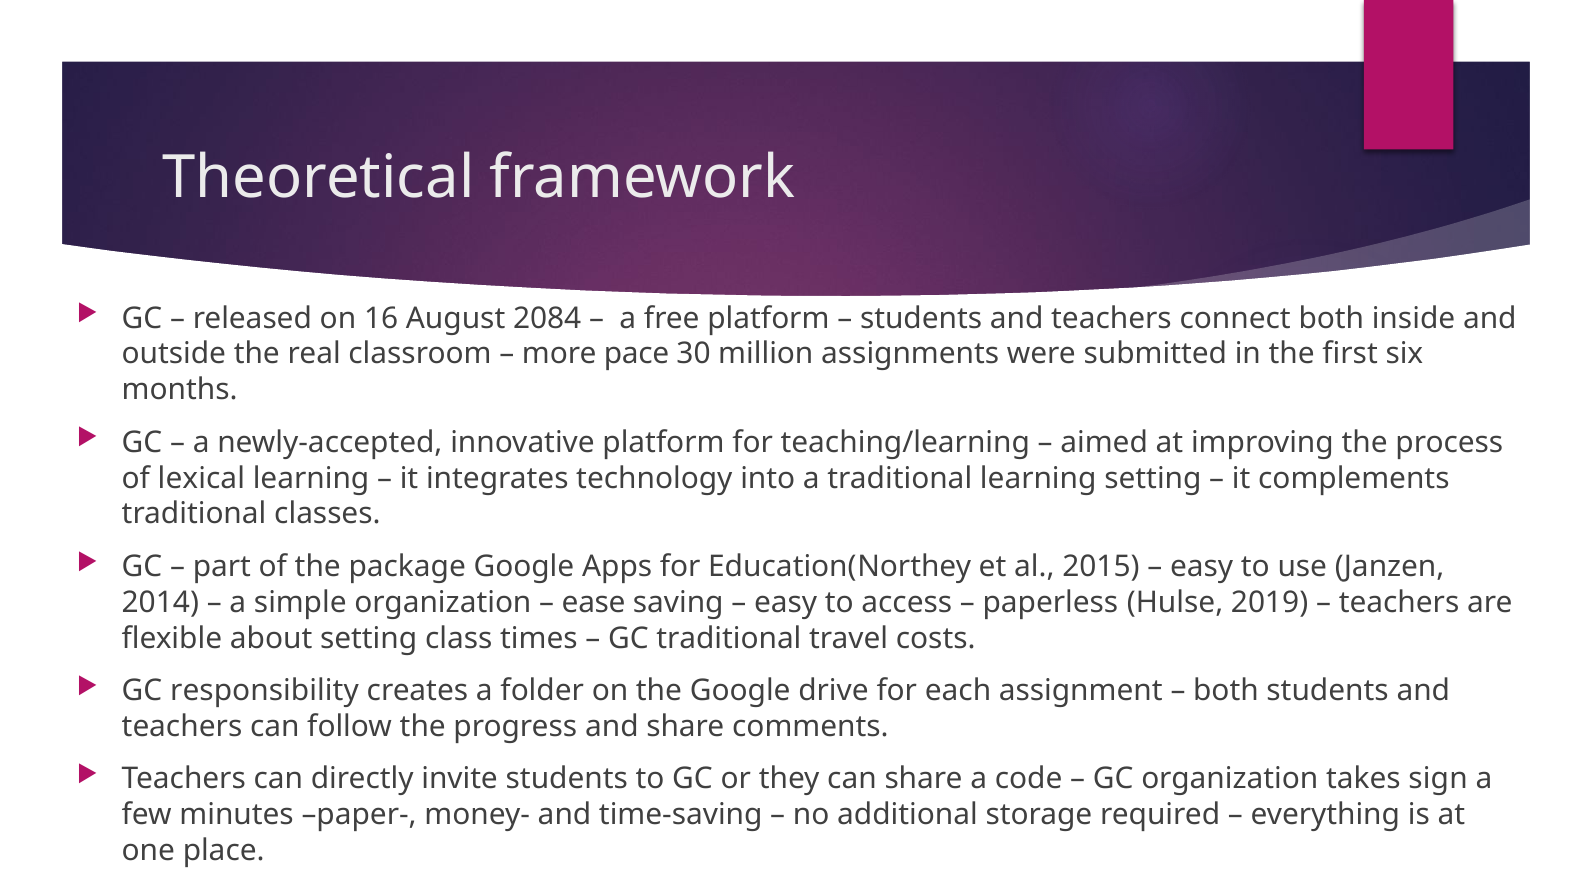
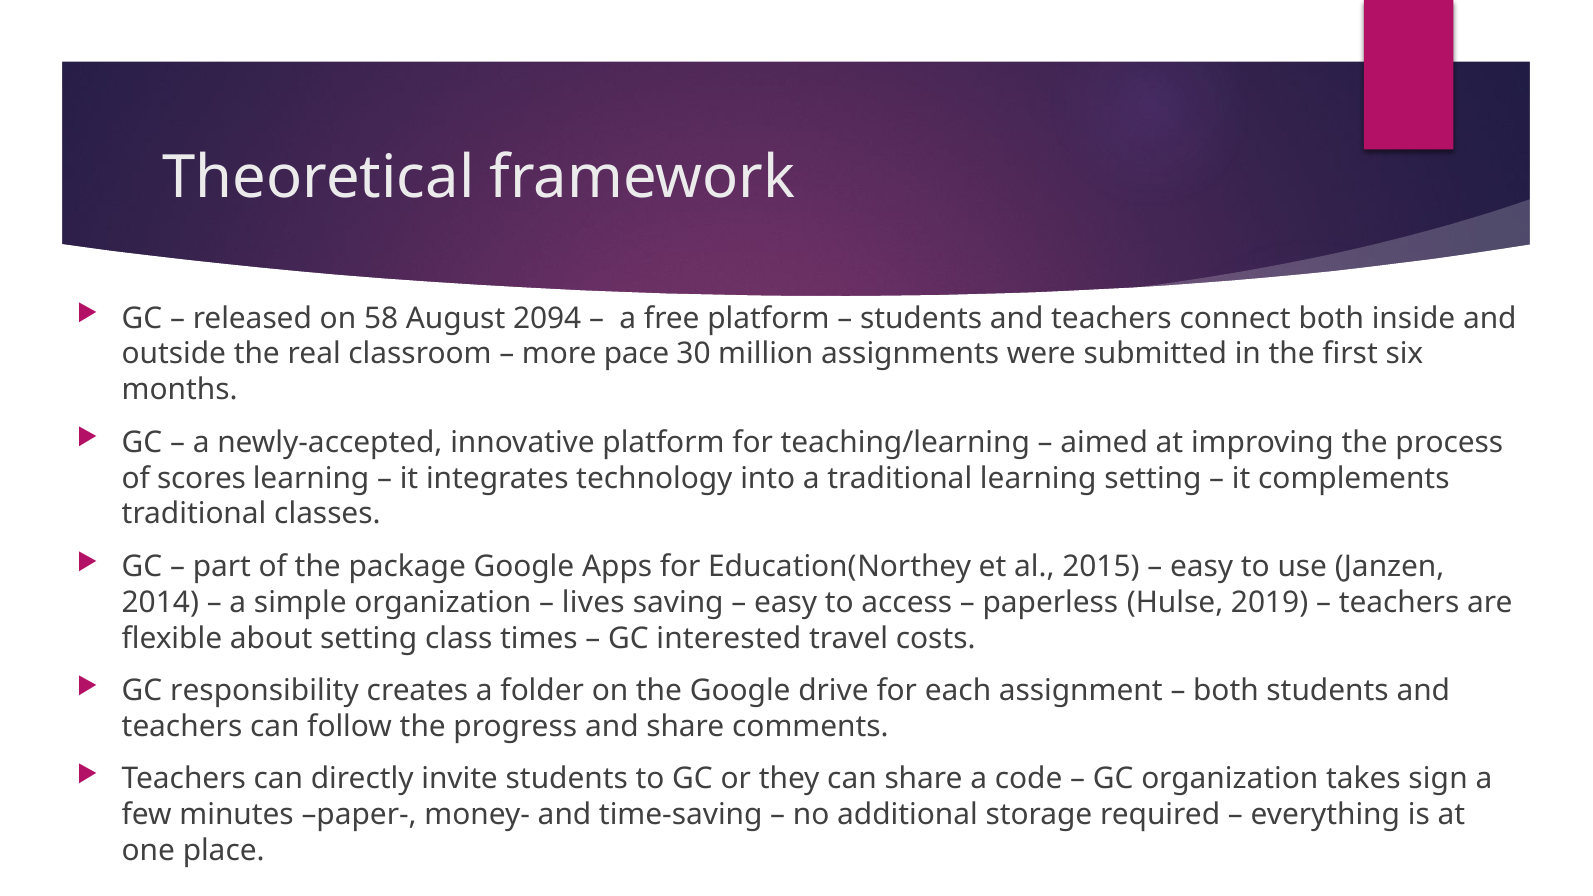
16: 16 -> 58 (381, 318)
2084: 2084 -> 2094 (547, 318)
lexical: lexical -> scores (202, 478)
ease: ease -> lives (593, 602)
GC traditional: traditional -> interested (729, 638)
